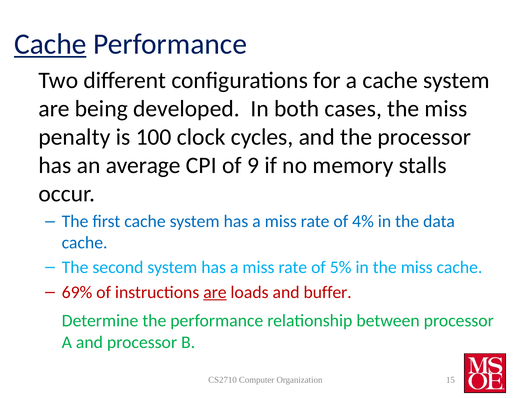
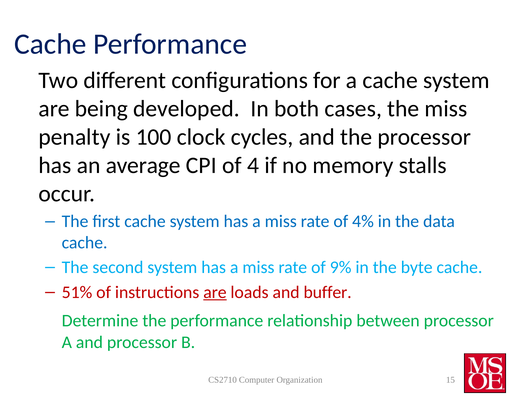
Cache underline: present -> none (50, 44)
9: 9 -> 4 (253, 165)
5%: 5% -> 9% (341, 268)
in the miss: miss -> byte (417, 268)
69%: 69% -> 51% (77, 292)
